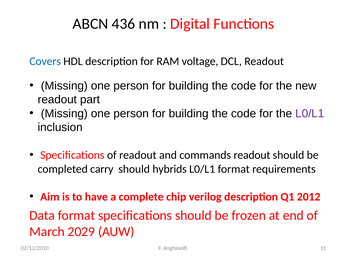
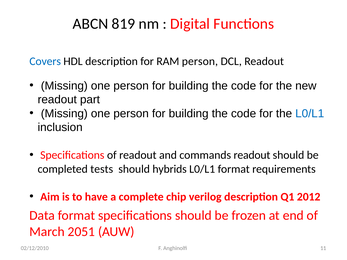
436: 436 -> 819 (123, 24)
RAM voltage: voltage -> person (200, 61)
L0/L1 colour: purple -> blue (310, 114)
carry: carry -> tests (102, 169)
2029: 2029 -> 2051 (81, 232)
